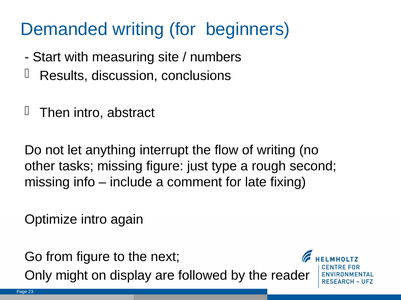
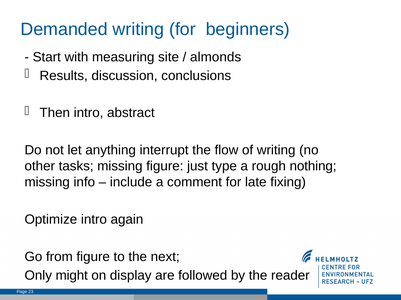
numbers: numbers -> almonds (216, 57)
second: second -> nothing (313, 167)
